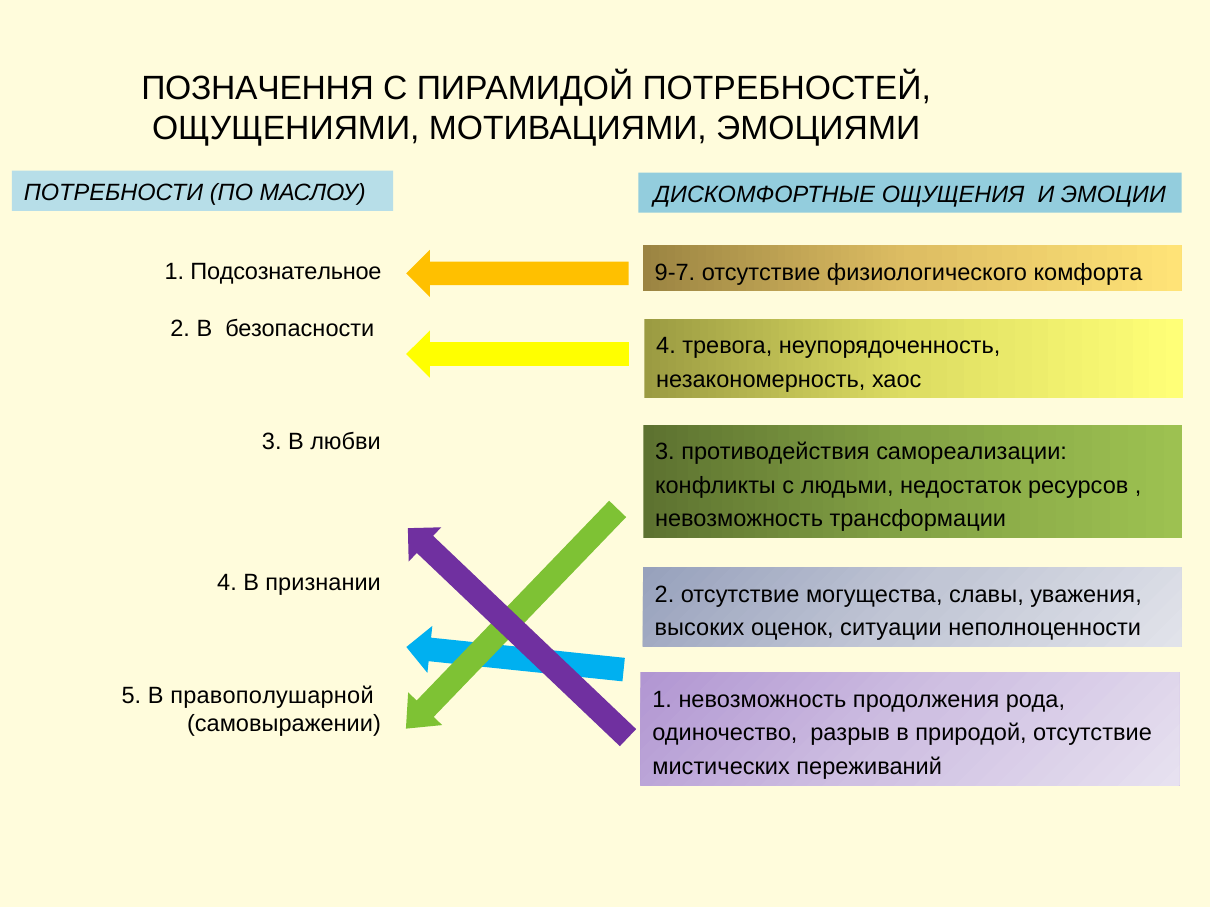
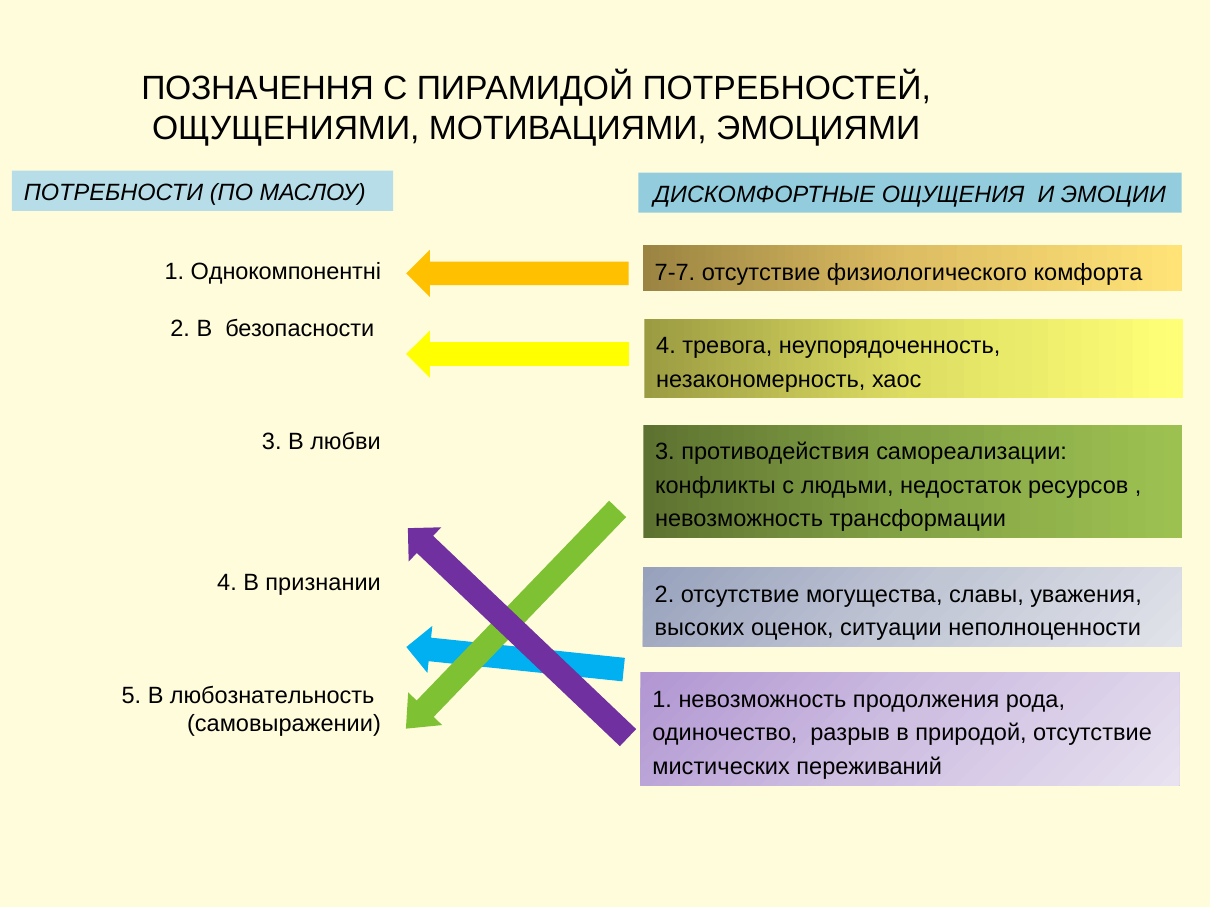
Подсознательное: Подсознательное -> Однокомпонентні (286, 272)
9-7: 9-7 -> 7-7 (675, 273)
правополушарной: правополушарной -> любознательность (272, 696)
